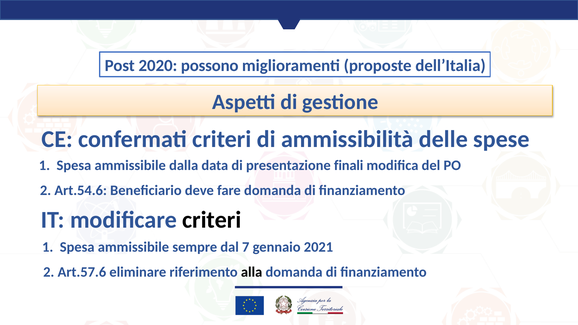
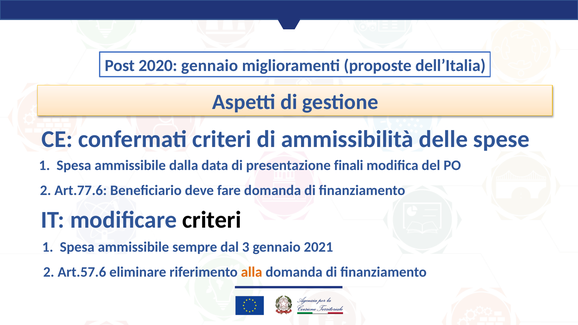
2020 possono: possono -> gennaio (210, 66)
Art.54.6: Art.54.6 -> Art.77.6 (81, 191)
7: 7 -> 3 (246, 247)
alla colour: black -> orange (252, 272)
